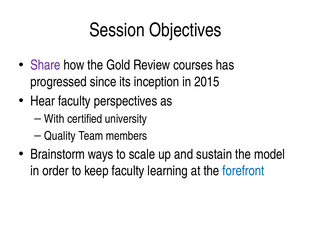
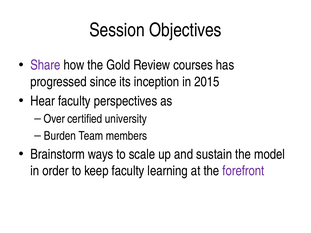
With: With -> Over (54, 119)
Quality: Quality -> Burden (60, 136)
forefront colour: blue -> purple (243, 171)
